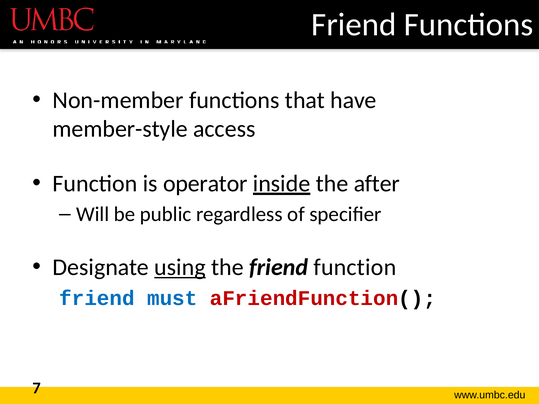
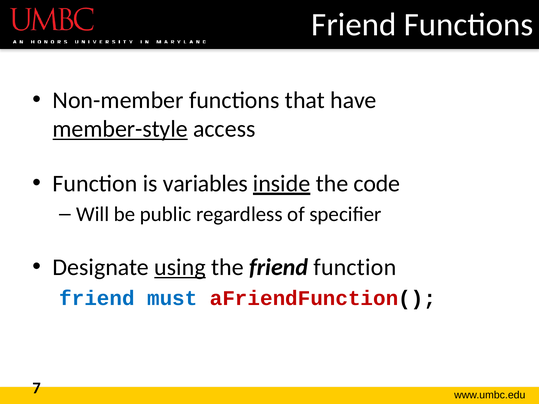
member-style underline: none -> present (120, 129)
operator: operator -> variables (205, 184)
after: after -> code (377, 184)
